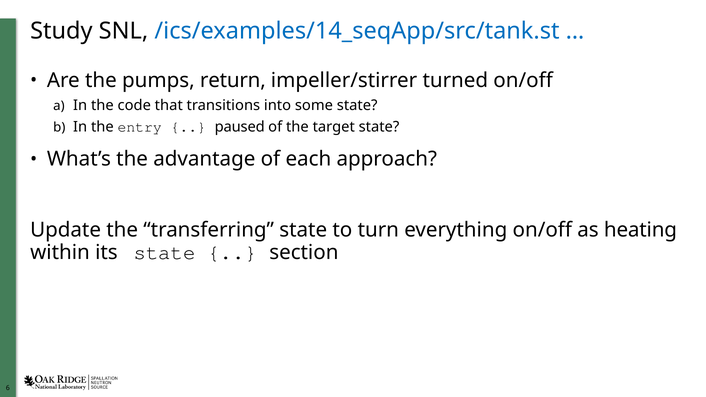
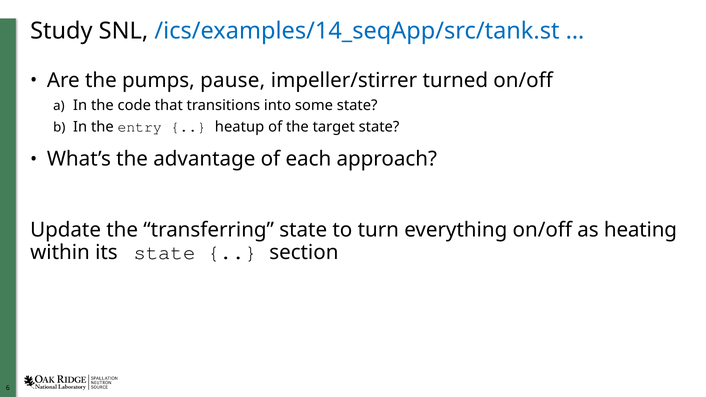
return: return -> pause (233, 80)
paused: paused -> heatup (240, 127)
